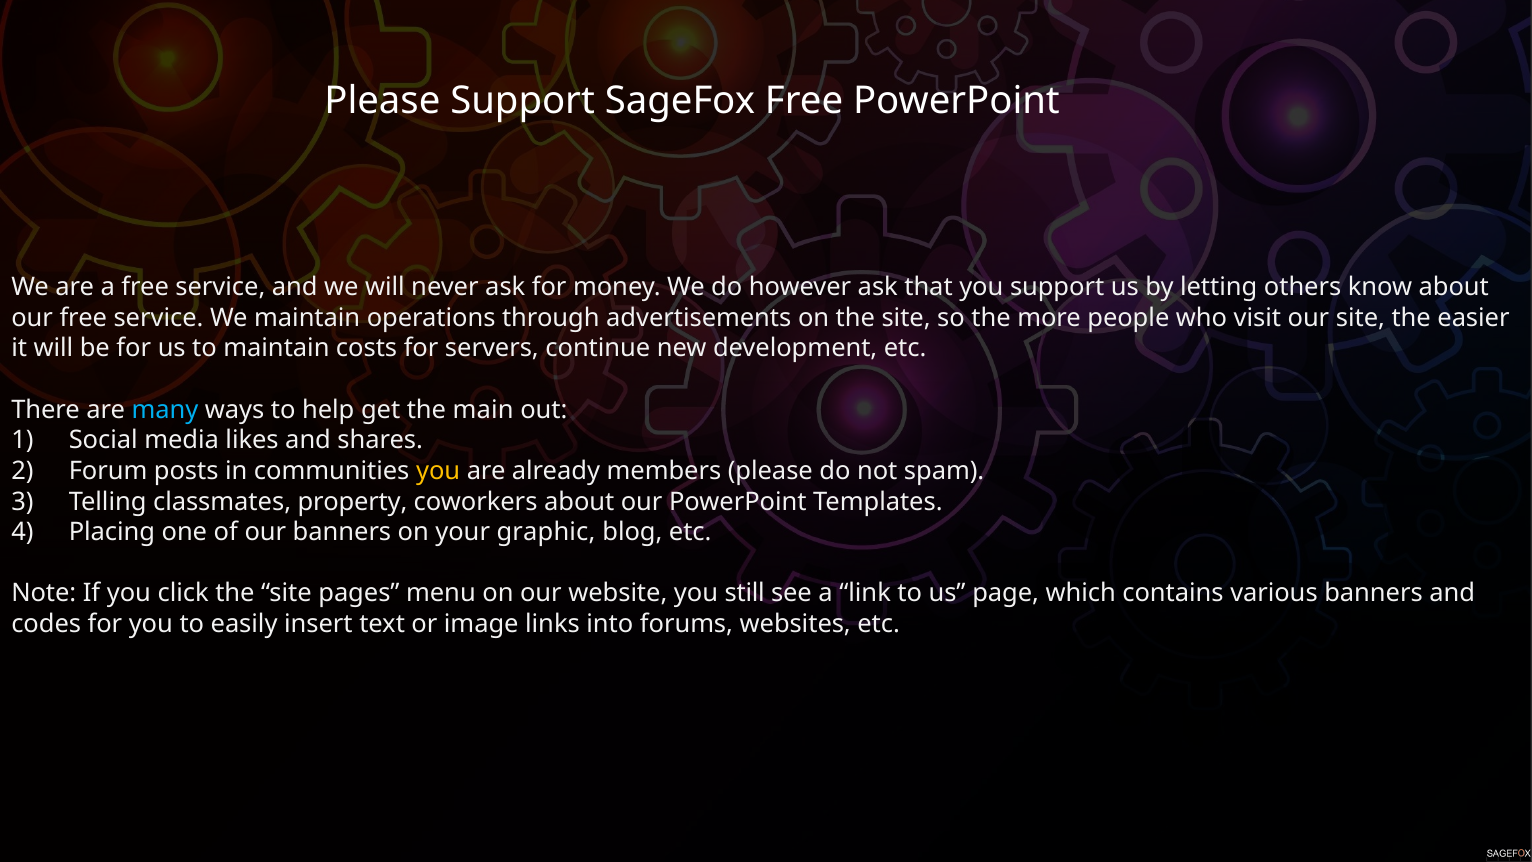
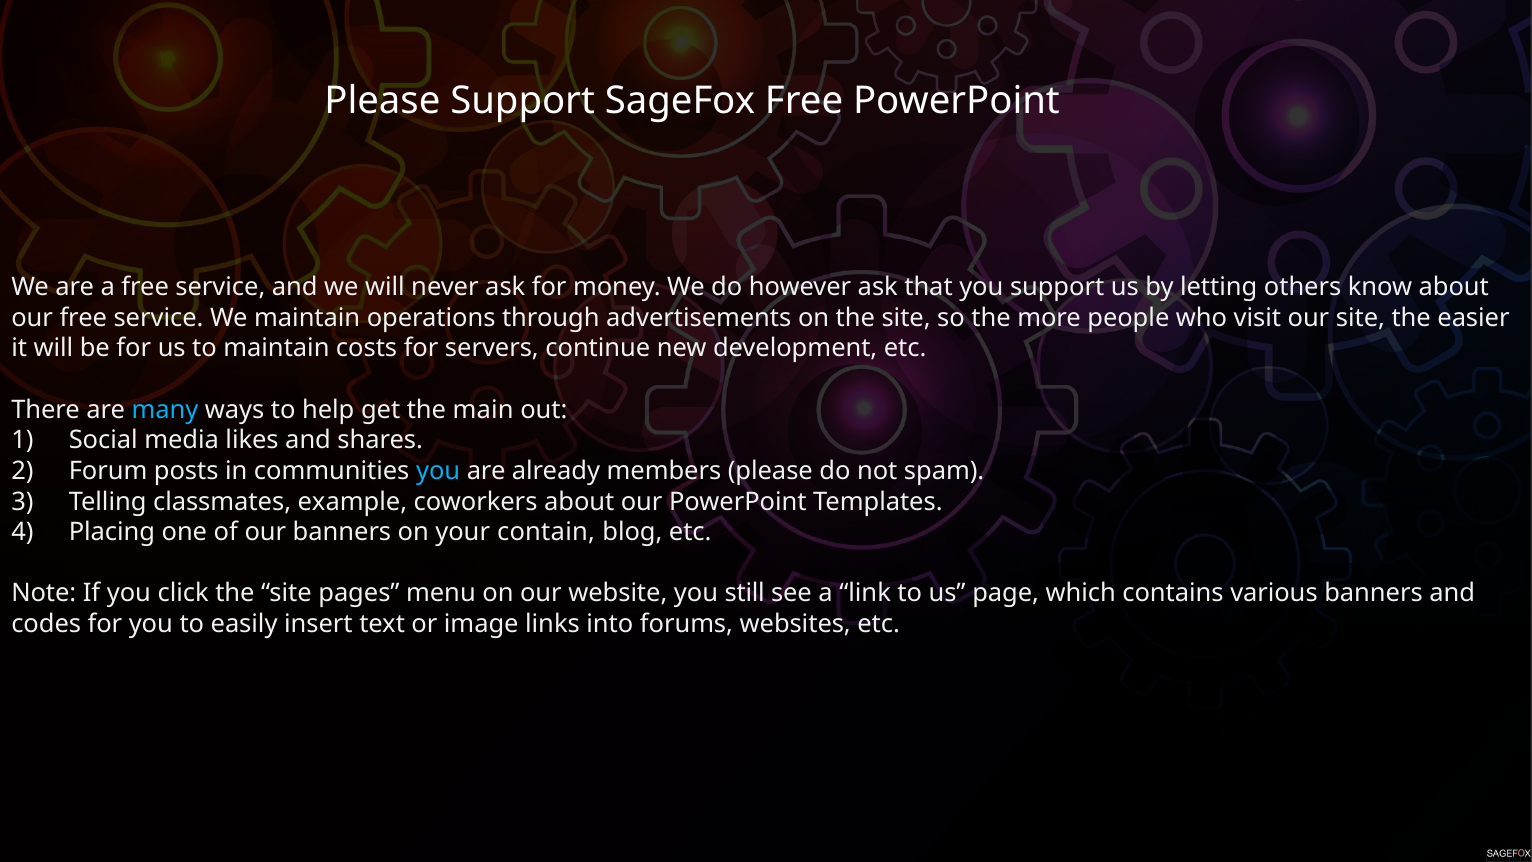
you colour: yellow -> light blue (438, 471)
property: property -> example (352, 502)
graphic: graphic -> contain (546, 532)
